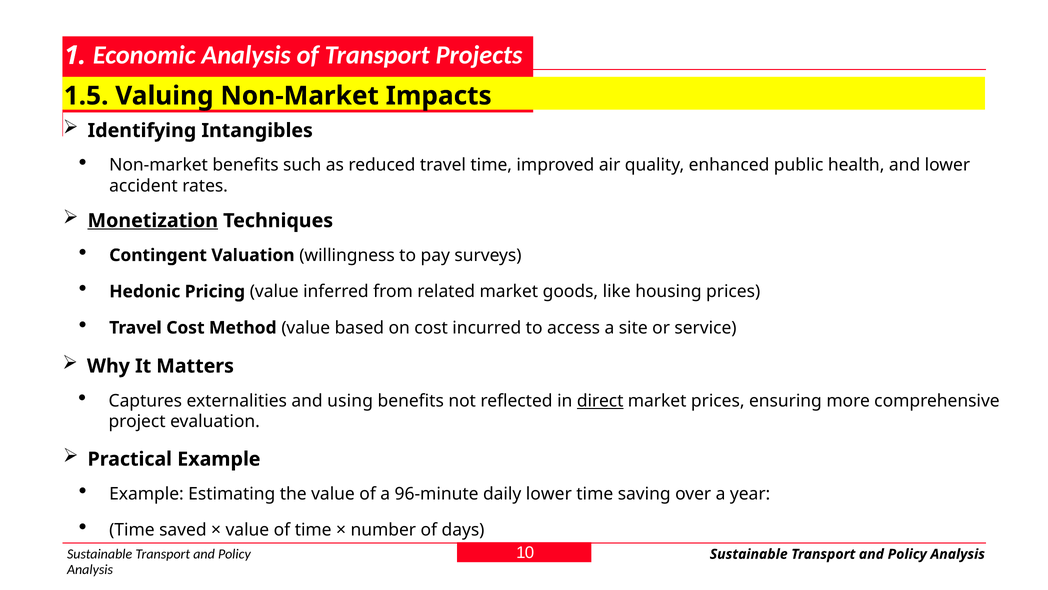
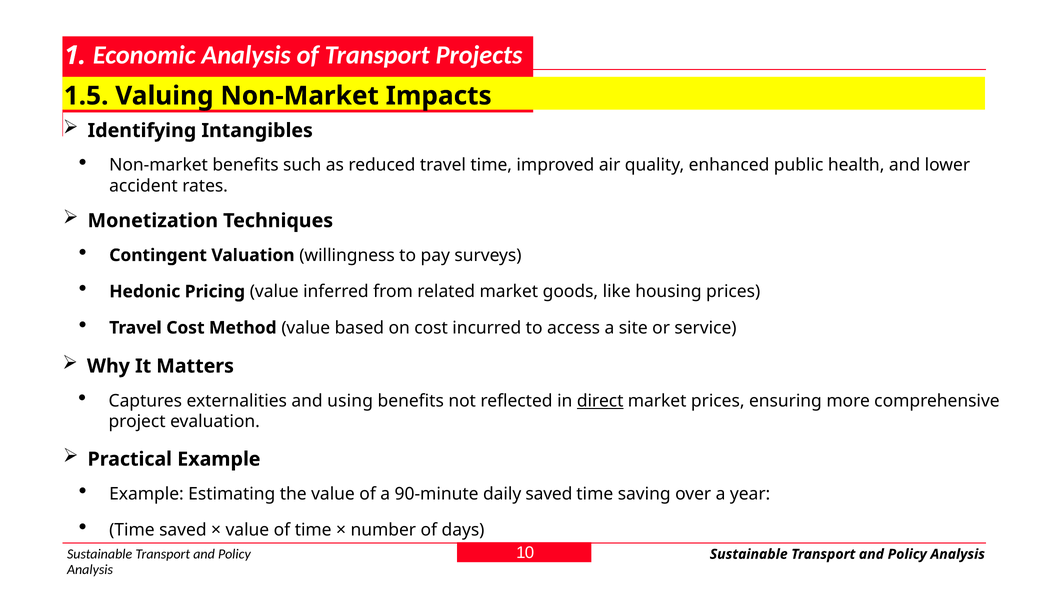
Monetization underline: present -> none (153, 220)
96-minute: 96-minute -> 90-minute (437, 493)
daily lower: lower -> saved (549, 493)
